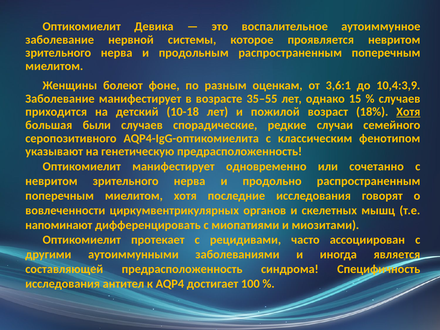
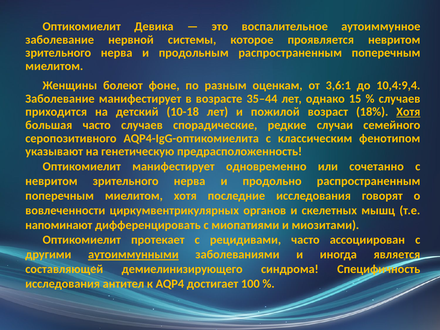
10,4:3,9: 10,4:3,9 -> 10,4:9,4 (398, 85)
35–55: 35–55 -> 35–44 (262, 99)
большая были: были -> часто (97, 125)
аутоиммунными underline: none -> present (133, 255)
составляющей предрасположенность: предрасположенность -> демиелинизирующего (182, 269)
